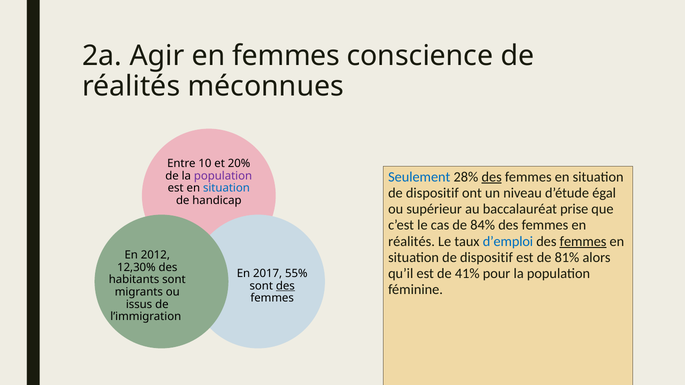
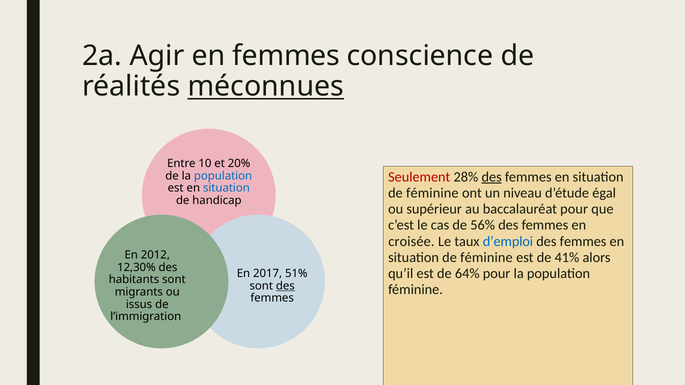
méconnues underline: none -> present (266, 87)
Seulement colour: blue -> red (419, 177)
population colour: purple -> blue (223, 176)
dispositif: dispositif -> féminine (432, 193)
baccalauréat prise: prise -> pour (574, 209)
84%: 84% -> 56% (483, 225)
réalités: réalités -> croisée (411, 242)
femmes underline: present -> none (583, 242)
dispositif: dispositif -> féminine (486, 258)
81%: 81% -> 41% (567, 258)
41%: 41% -> 64% (467, 274)
55%: 55% -> 51% (296, 274)
